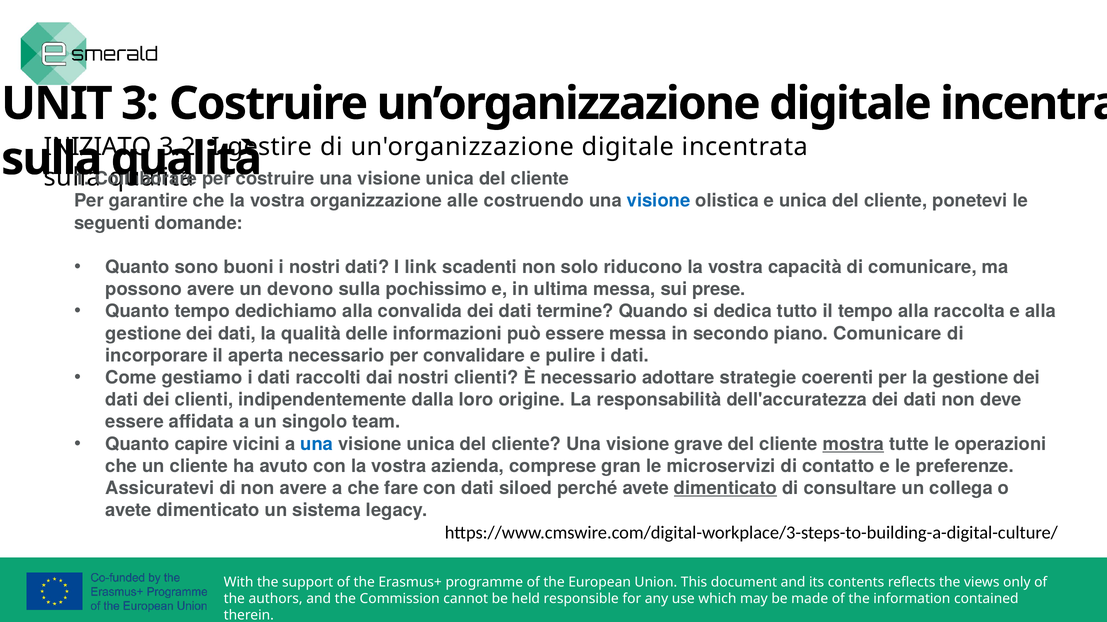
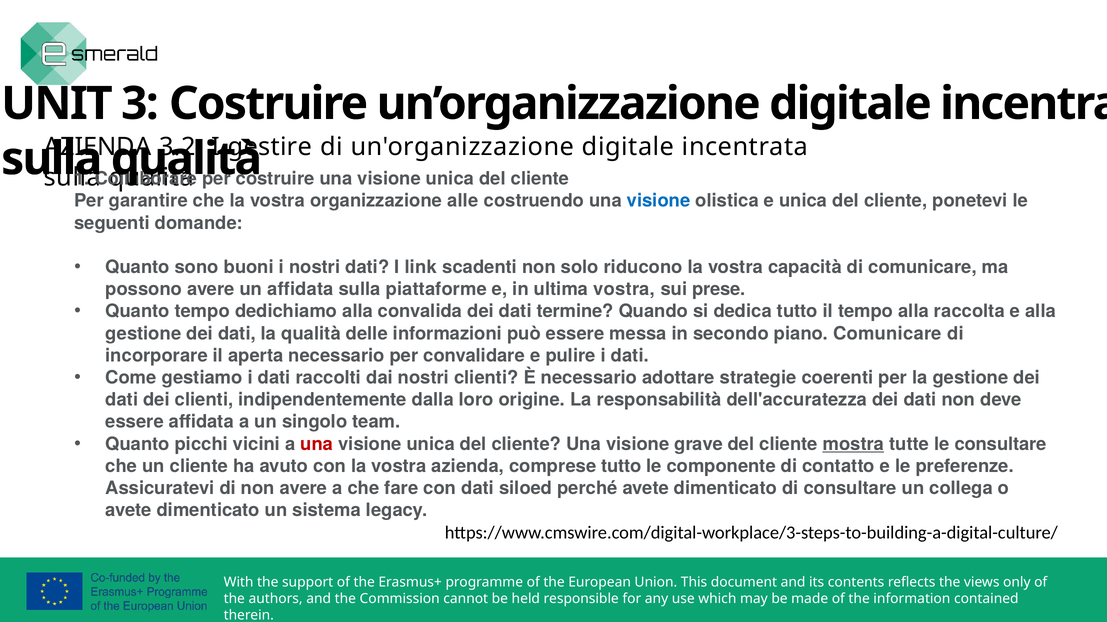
INIZIATO: INIZIATO -> AZIENDA (98, 147)
un devono: devono -> affidata (300, 290)
pochissimo: pochissimo -> piattaforme (436, 290)
ultima messa: messa -> vostra (624, 290)
capire: capire -> picchi (201, 445)
una colour: blue -> red (317, 445)
le operazioni: operazioni -> consultare (1001, 445)
comprese gran: gran -> tutto (621, 467)
microservizi: microservizi -> componente (721, 467)
dimenticato underline: present -> none (725, 489)
